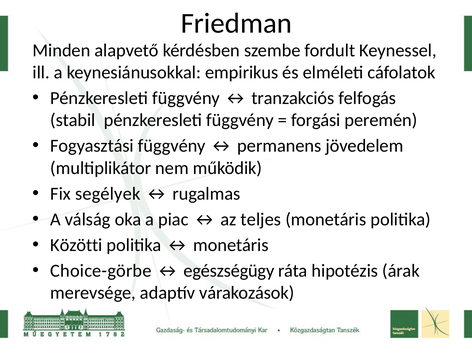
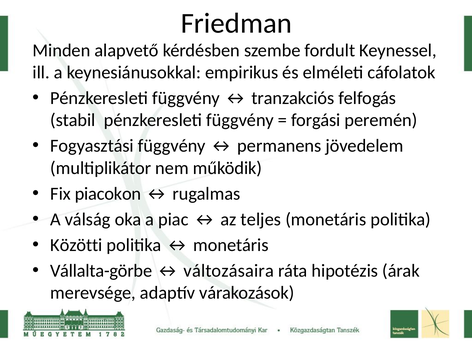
segélyek: segélyek -> piacokon (108, 194)
Choice-görbe: Choice-görbe -> Vállalta-görbe (101, 271)
egészségügy: egészségügy -> változásaira (229, 271)
